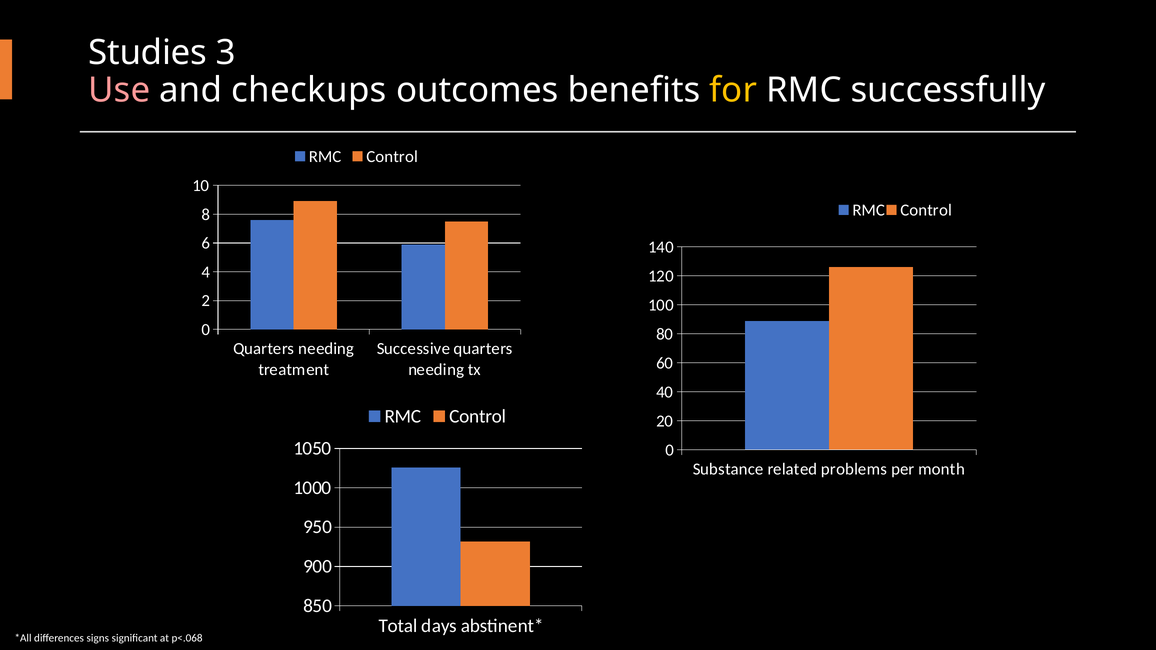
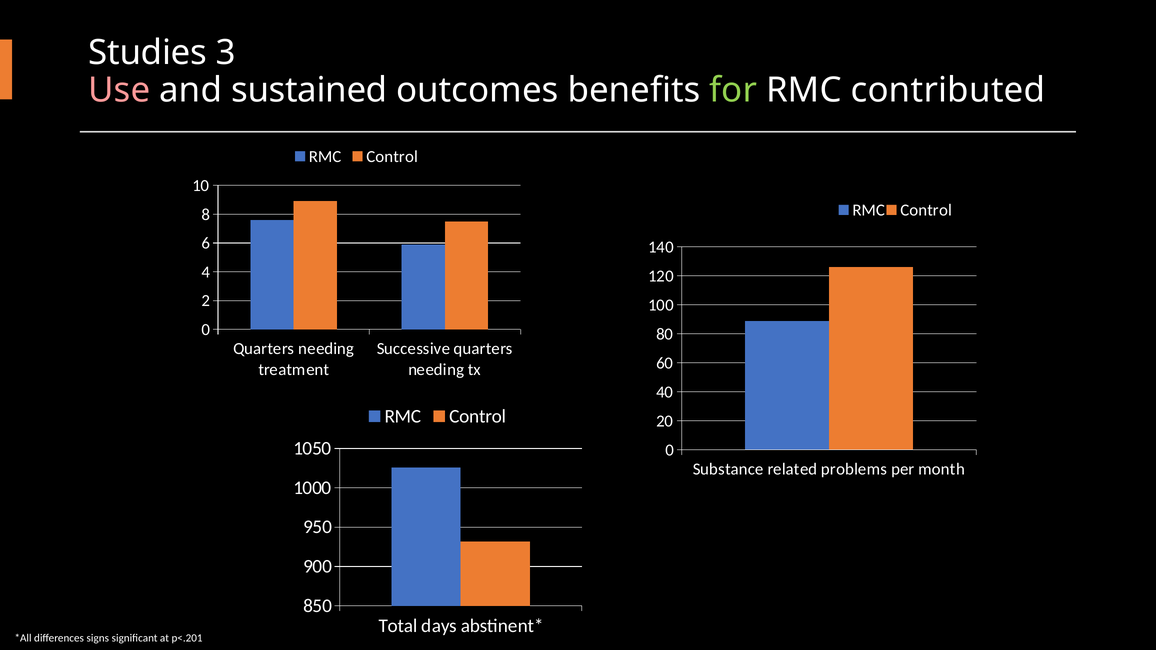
checkups: checkups -> sustained (309, 90)
for colour: yellow -> light green (733, 90)
successfully: successfully -> contributed (948, 90)
p<.068: p<.068 -> p<.201 (187, 638)
